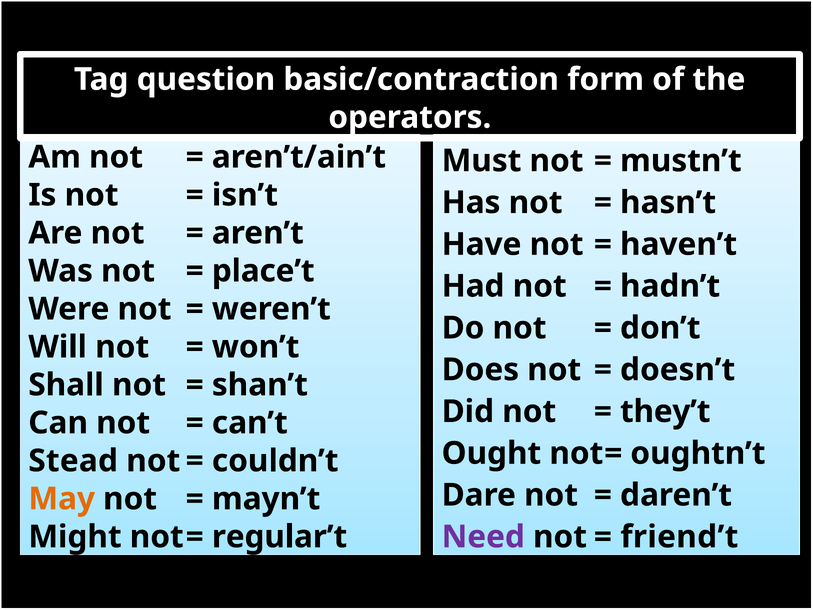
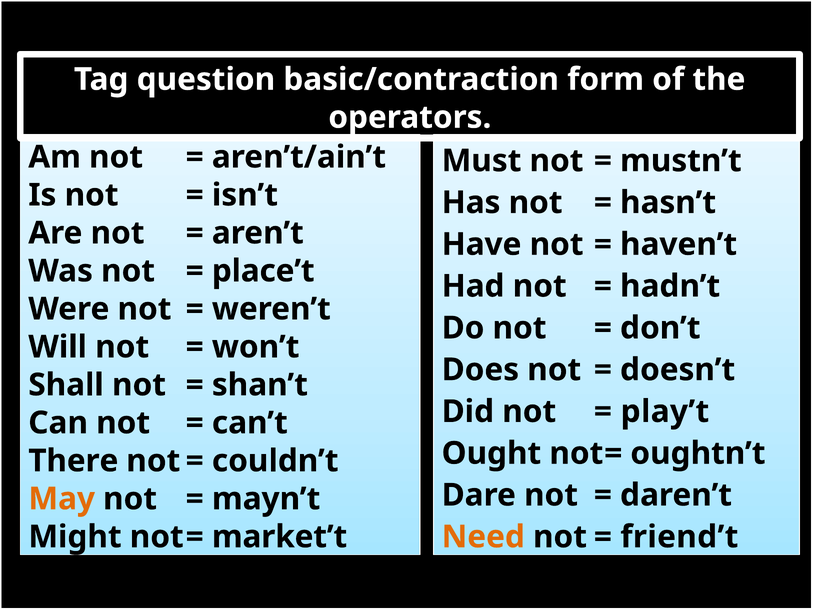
they’t: they’t -> play’t (665, 411)
Stead: Stead -> There (73, 461)
regular’t: regular’t -> market’t (280, 537)
Need colour: purple -> orange (483, 537)
